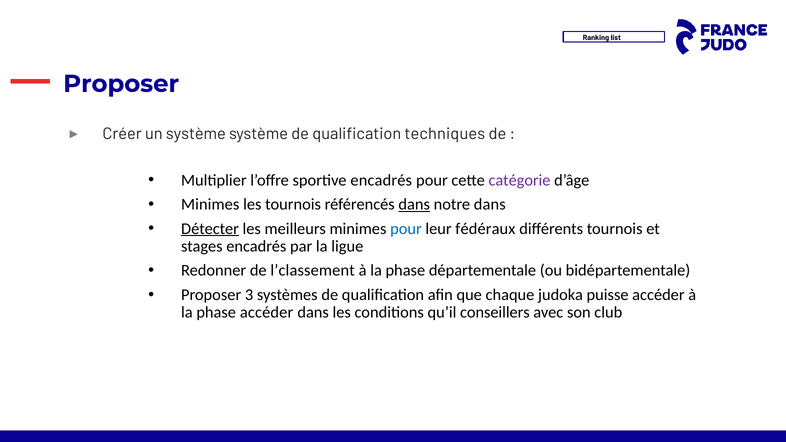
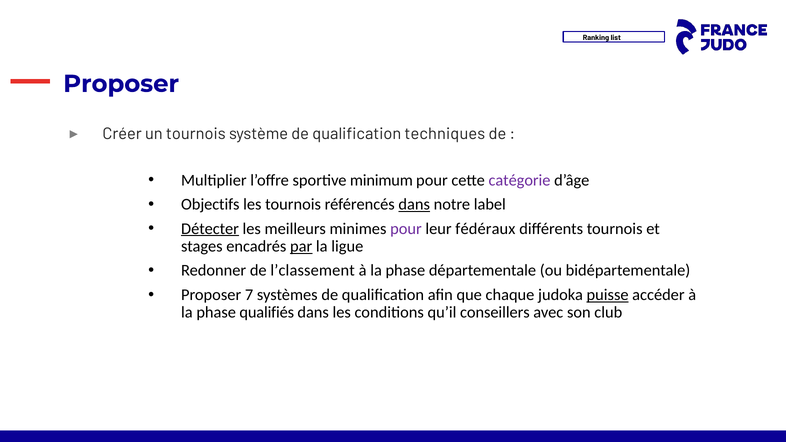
un système: système -> tournois (196, 134)
sportive encadrés: encadrés -> minimum (381, 180)
Minimes: Minimes -> Objectifs (210, 205)
notre dans: dans -> label (490, 205)
pour colour: blue -> purple (406, 229)
par underline: none -> present (301, 246)
3: 3 -> 7 (249, 295)
puisse underline: none -> present (608, 295)
phase accéder: accéder -> qualifiés (267, 313)
